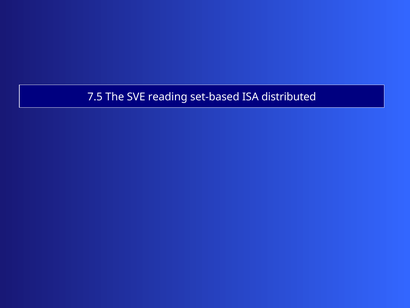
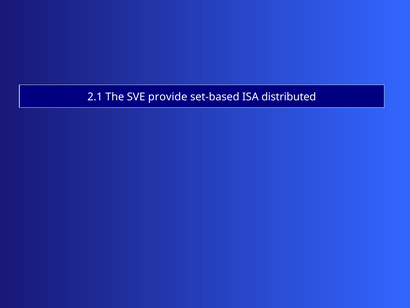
7.5: 7.5 -> 2.1 (95, 97)
reading: reading -> provide (168, 97)
